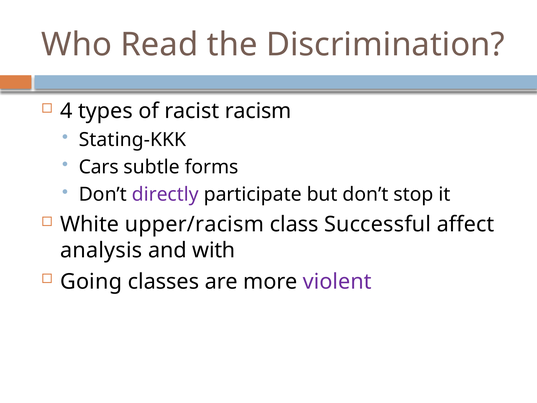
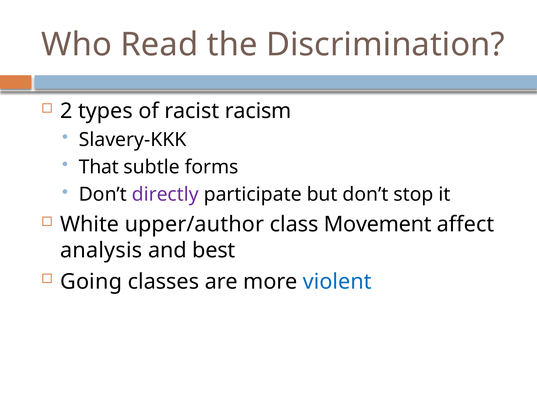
4: 4 -> 2 (66, 111)
Stating-KKK: Stating-KKK -> Slavery-KKK (133, 140)
Cars: Cars -> That (99, 167)
upper/racism: upper/racism -> upper/author (194, 224)
Successful: Successful -> Movement (378, 224)
with: with -> best (214, 250)
violent colour: purple -> blue (337, 282)
